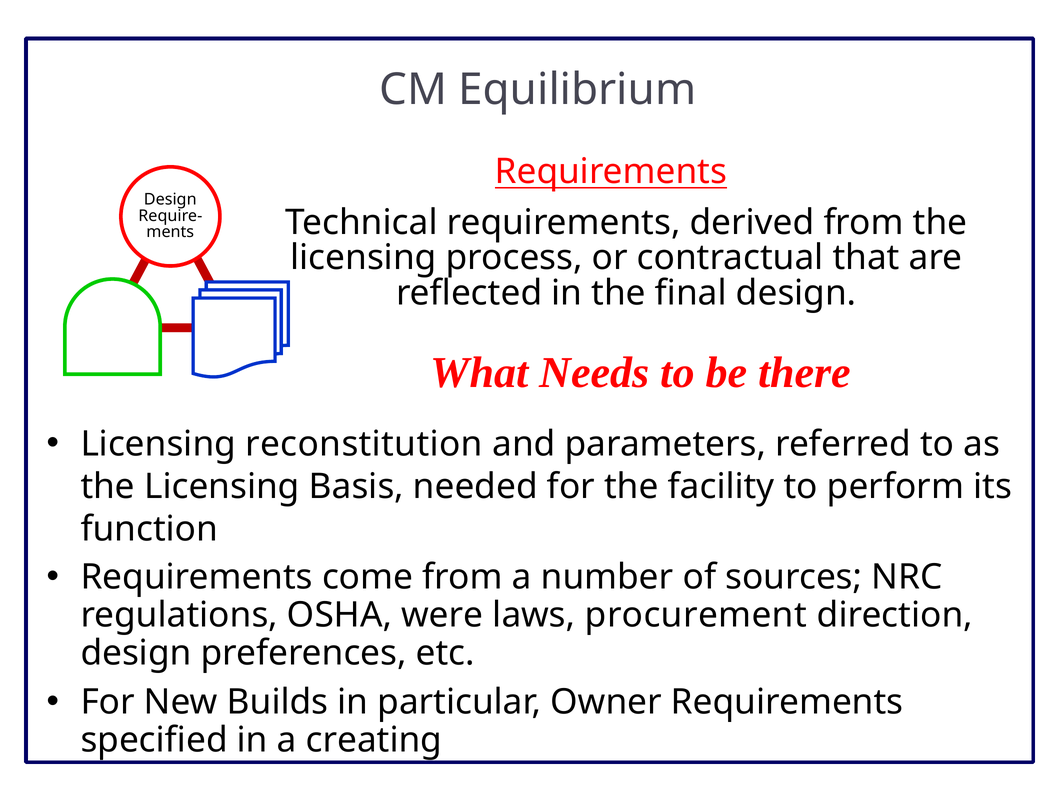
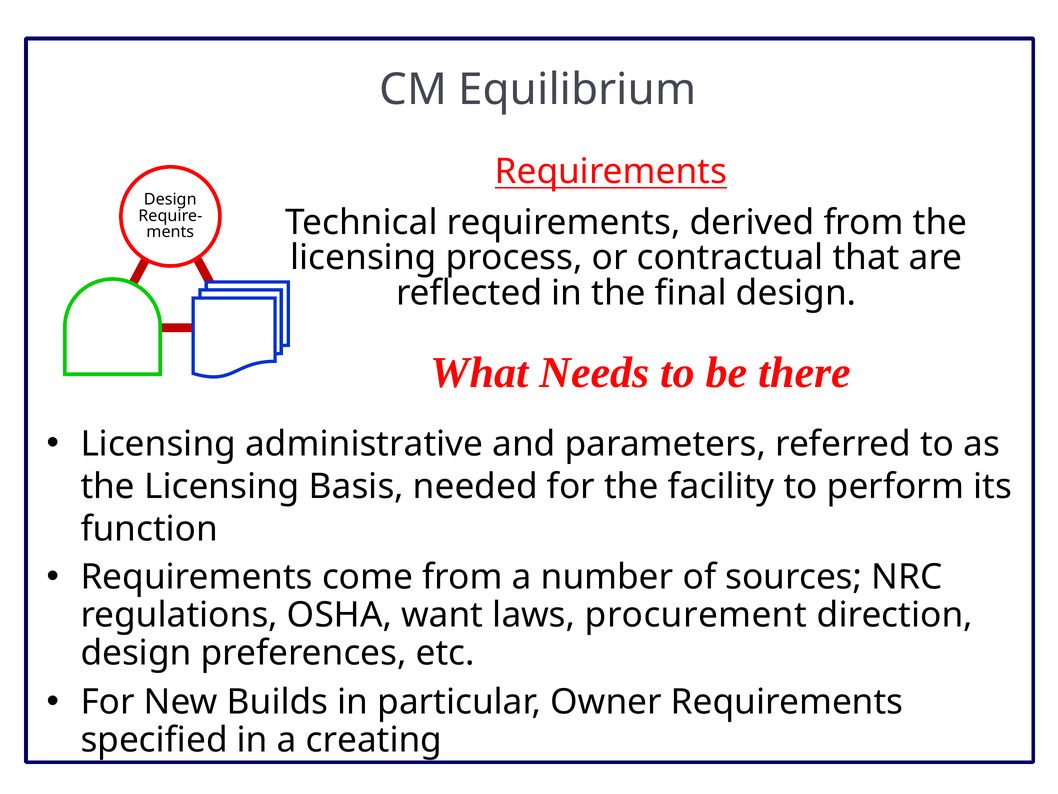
reconstitution: reconstitution -> administrative (364, 444)
were: were -> want (442, 615)
